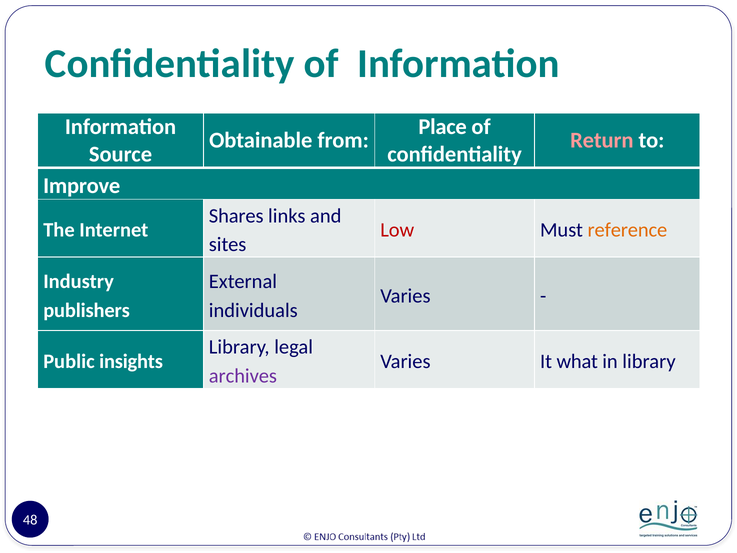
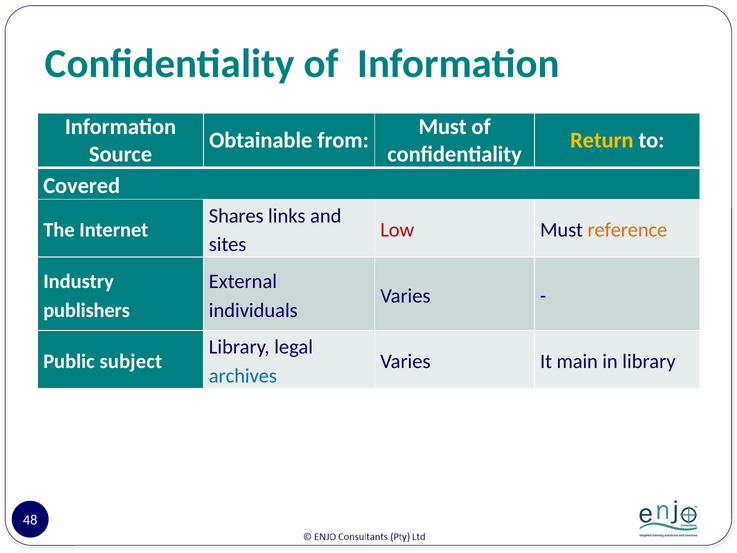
Place: Place -> Must (443, 127)
Return colour: pink -> yellow (602, 140)
Improve: Improve -> Covered (82, 186)
insights: insights -> subject (131, 361)
what: what -> main (577, 361)
archives colour: purple -> blue (243, 376)
